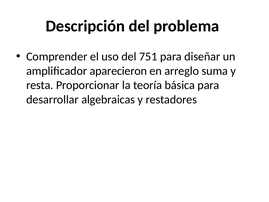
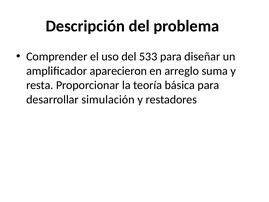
751: 751 -> 533 (148, 56)
algebraicas: algebraicas -> simulación (108, 99)
